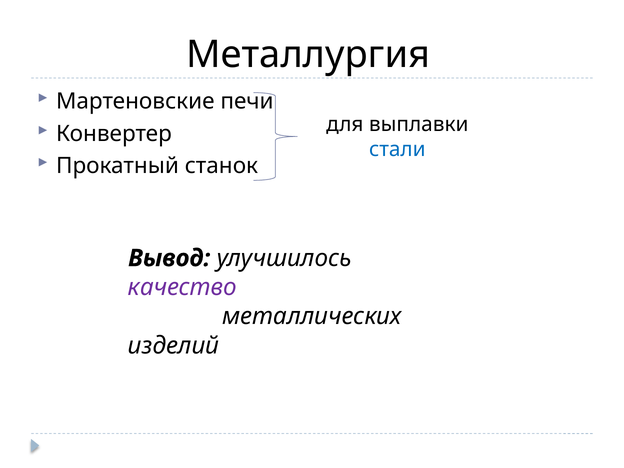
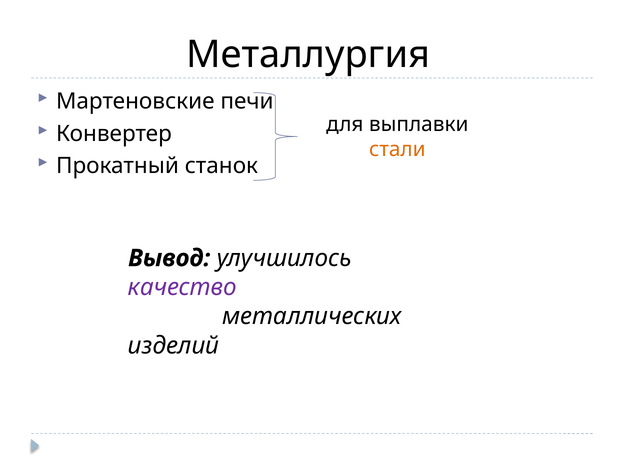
стали colour: blue -> orange (397, 149)
